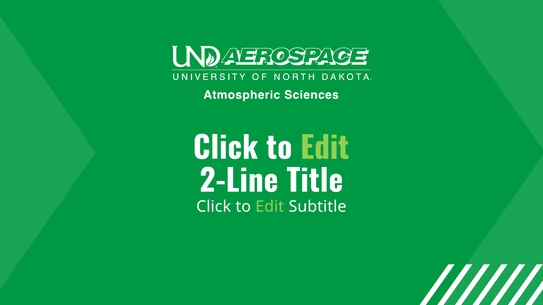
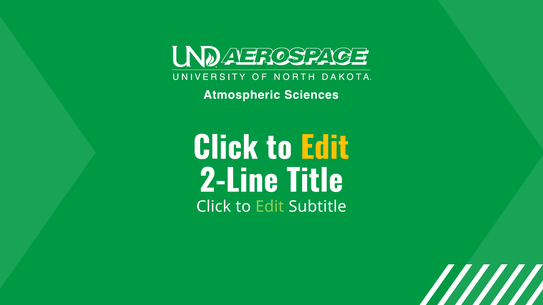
Edit colour: light green -> yellow (325, 149)
